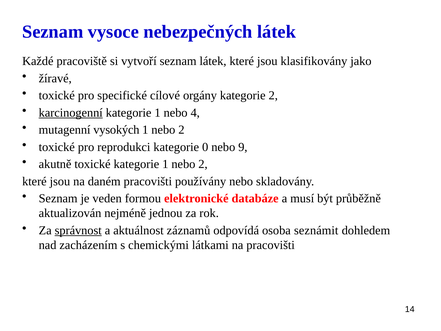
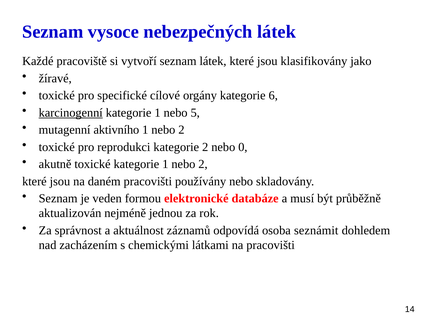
kategorie 2: 2 -> 6 (273, 95)
4: 4 -> 5 (195, 113)
vysokých: vysokých -> aktivního (116, 130)
kategorie 0: 0 -> 2 (205, 147)
9: 9 -> 0 (243, 147)
správnost underline: present -> none (78, 230)
